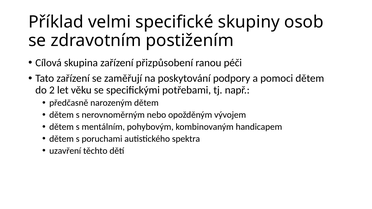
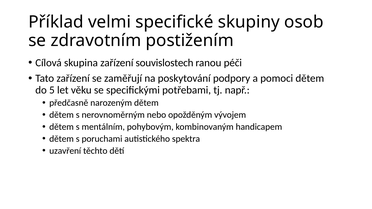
přizpůsobení: přizpůsobení -> souvislostech (165, 63)
2: 2 -> 5 (52, 90)
